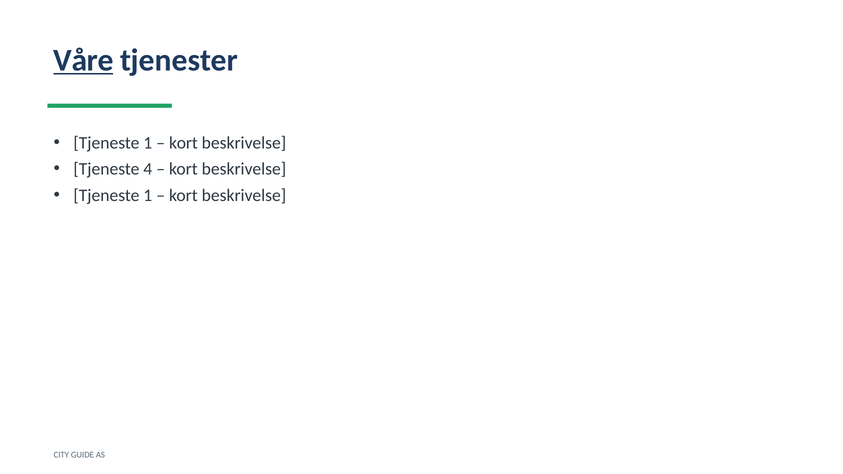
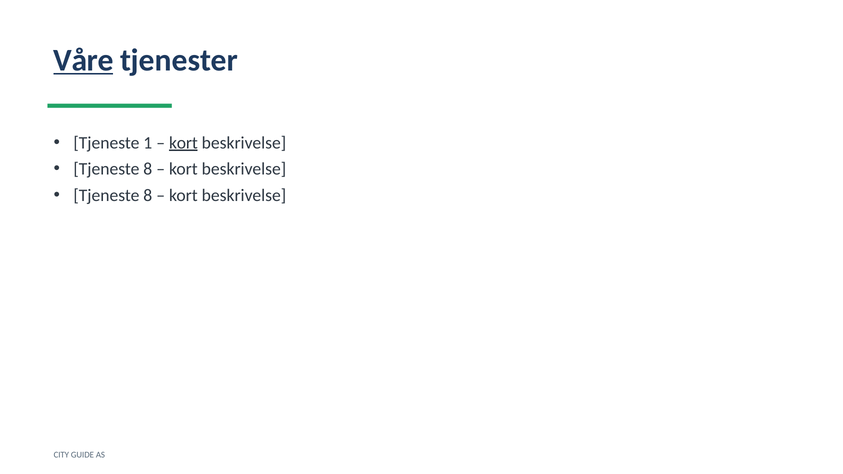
kort underline: none -> present (183, 143)
4: 4 -> 8 (148, 169)
1: 1 -> 8 (148, 195)
